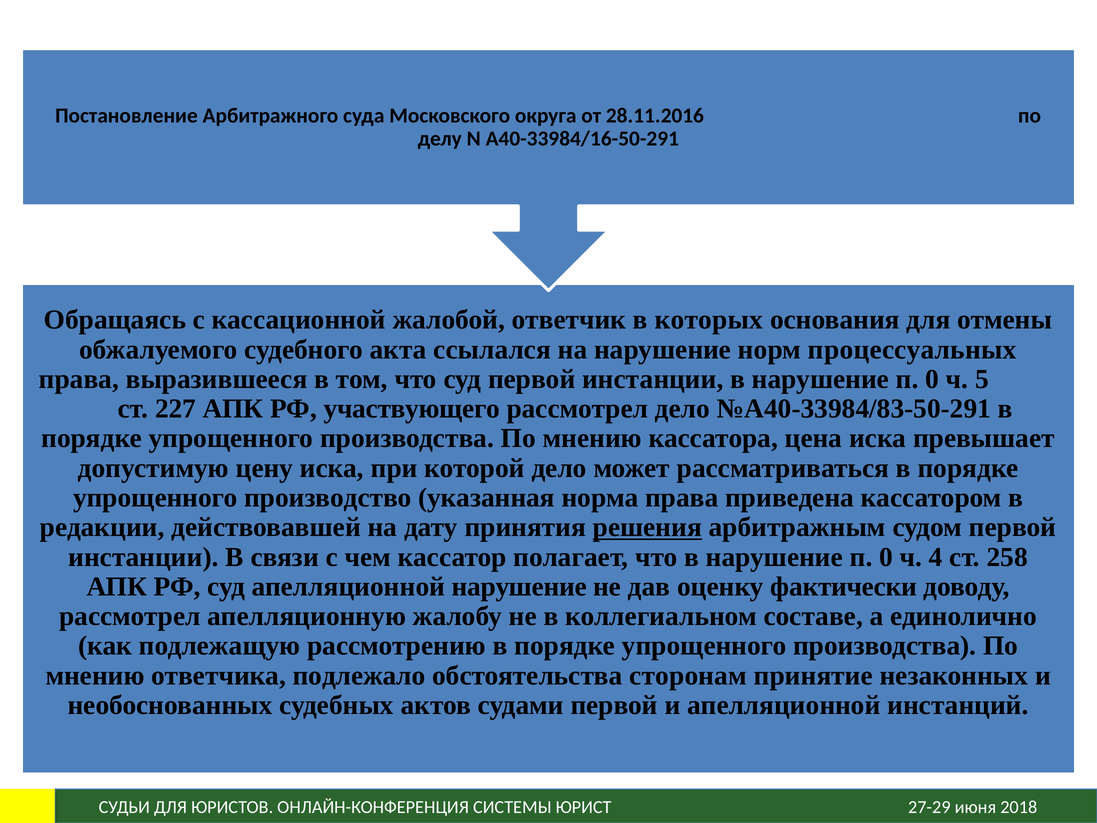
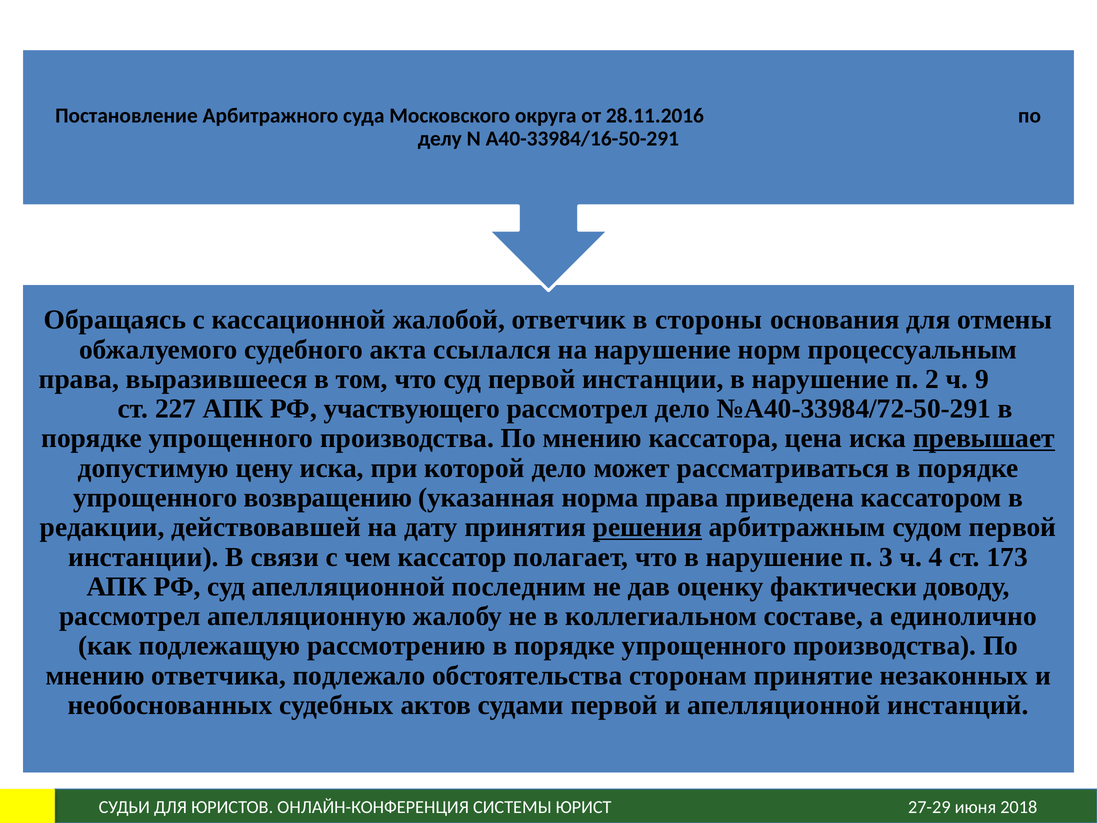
которых: которых -> стороны (709, 320)
процессуальных: процессуальных -> процессуальным (913, 349)
0: 0 -> 2 (932, 379)
5: 5 -> 9 (982, 379)
№А40-33984/83-50-291: №А40-33984/83-50-291 -> №А40-33984/72-50-291 (854, 409)
превышает underline: none -> present (984, 438)
производство: производство -> возвращению (328, 498)
0: 0 -> 3 (886, 557)
258: 258 -> 173 (1007, 557)
апелляционной нарушение: нарушение -> последним (519, 586)
